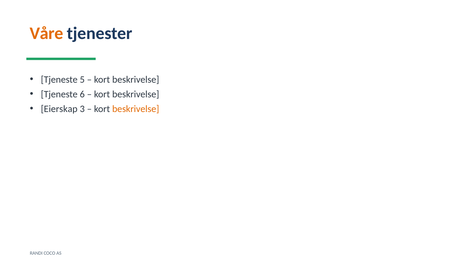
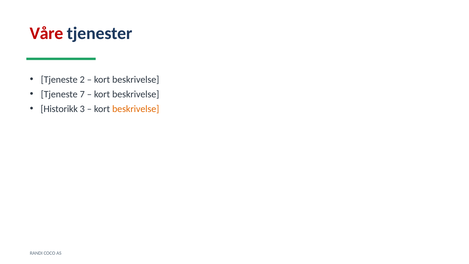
Våre colour: orange -> red (46, 33)
5: 5 -> 2 (82, 79)
6: 6 -> 7 (82, 94)
Eierskap: Eierskap -> Historikk (59, 109)
